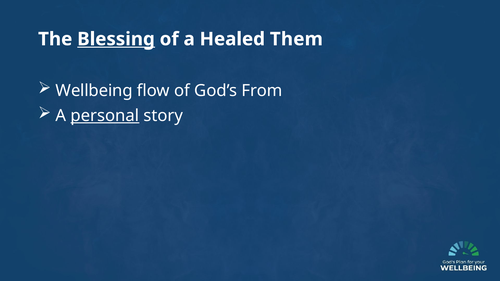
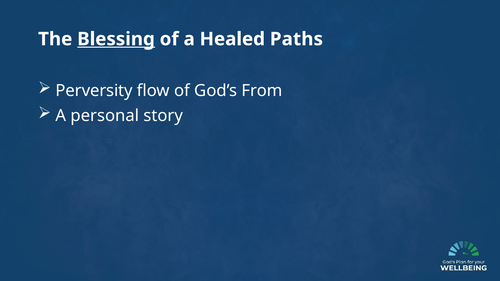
Them: Them -> Paths (296, 39)
Wellbeing: Wellbeing -> Perversity (94, 91)
personal underline: present -> none (105, 116)
